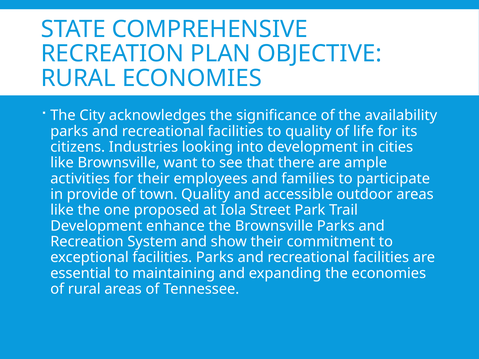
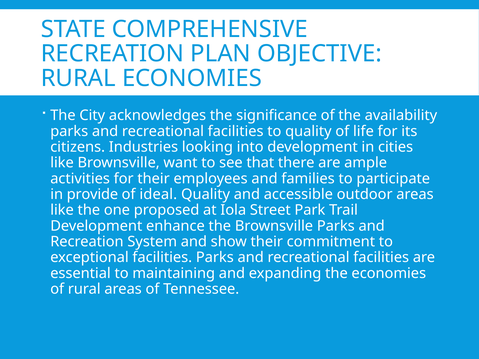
town: town -> ideal (158, 195)
